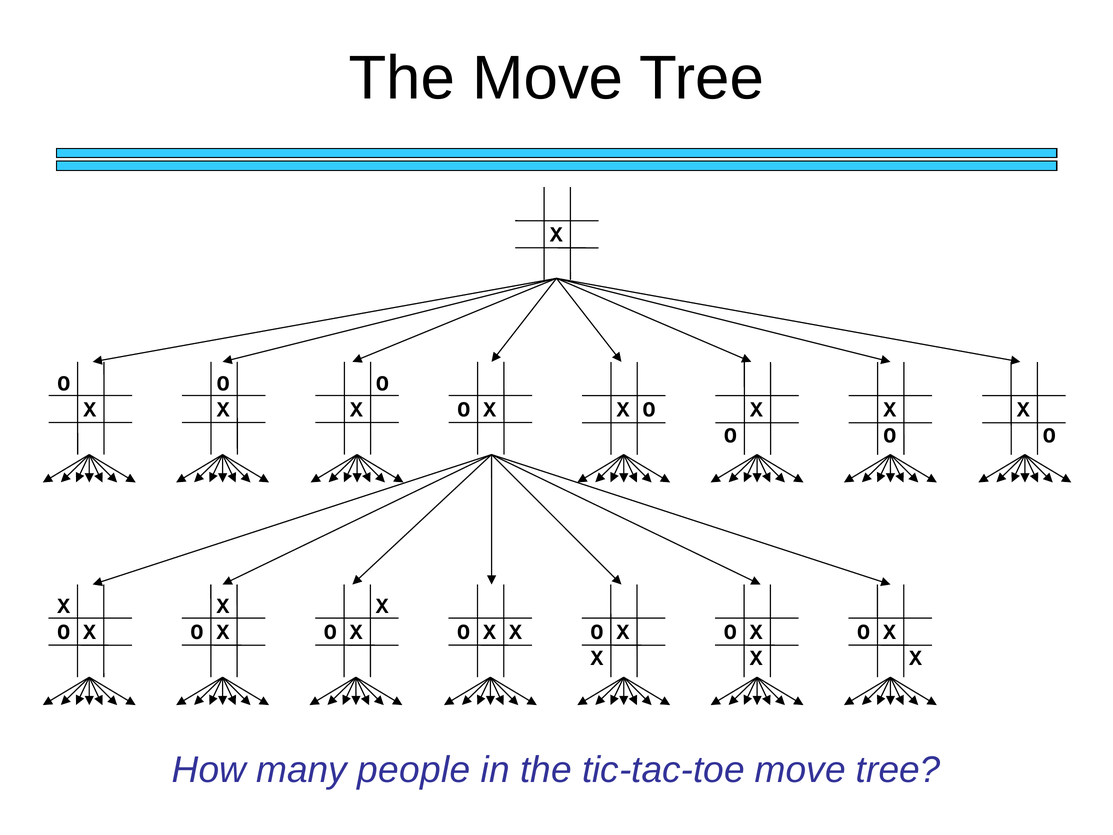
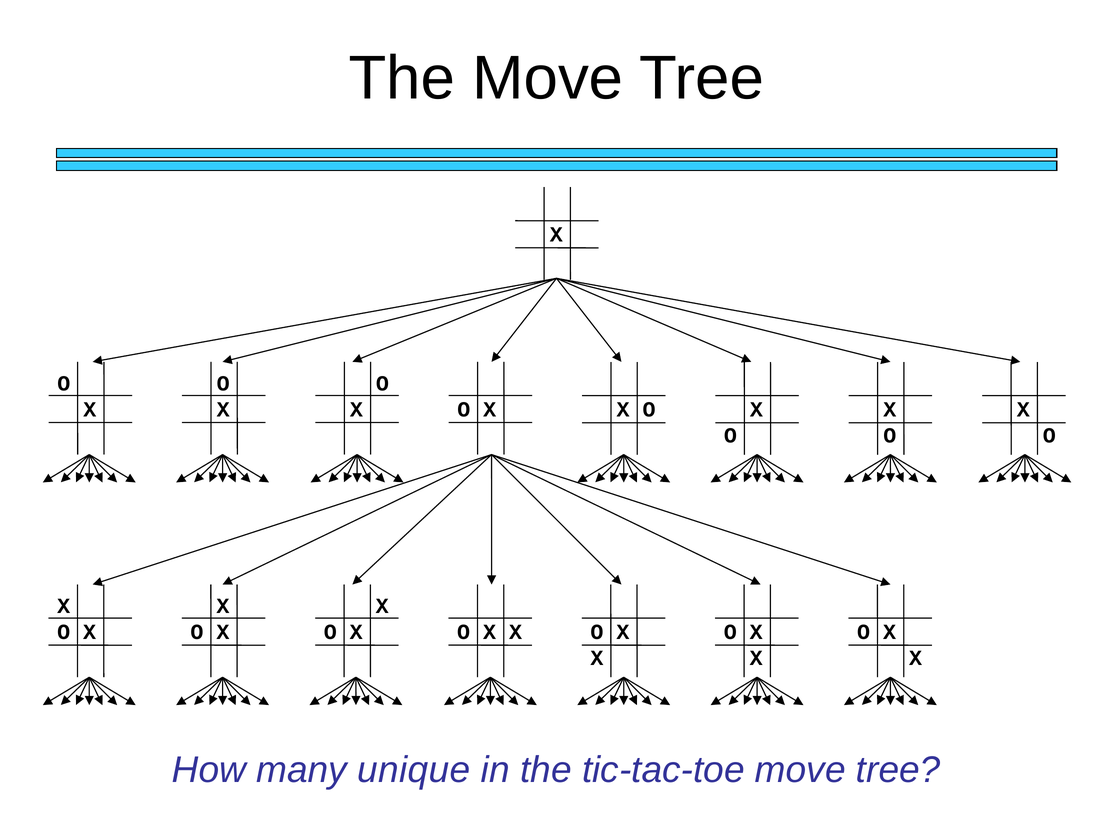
people: people -> unique (414, 770)
